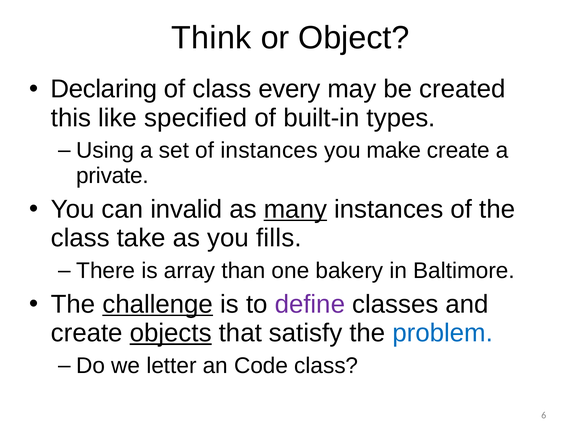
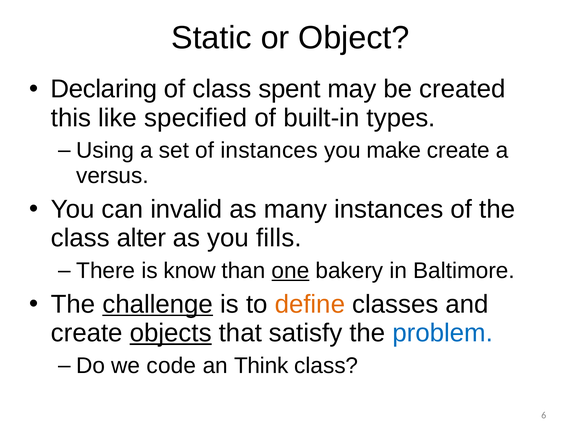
Think: Think -> Static (211, 38)
every: every -> spent (289, 89)
private: private -> versus (112, 176)
many underline: present -> none (295, 209)
take: take -> alter (141, 238)
array: array -> know (190, 271)
one underline: none -> present (290, 271)
define colour: purple -> orange (310, 304)
letter: letter -> code (171, 365)
Code: Code -> Think (261, 365)
